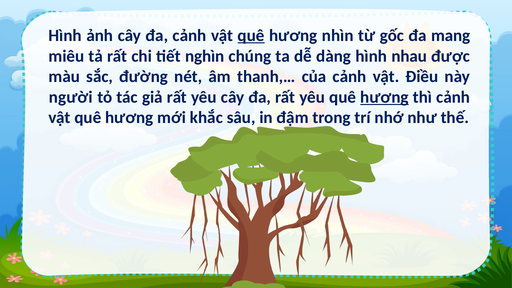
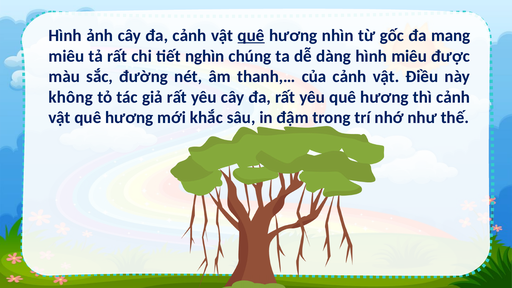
hình nhau: nhau -> miêu (409, 56)
người: người -> không (71, 97)
hương underline: present -> none (384, 97)
